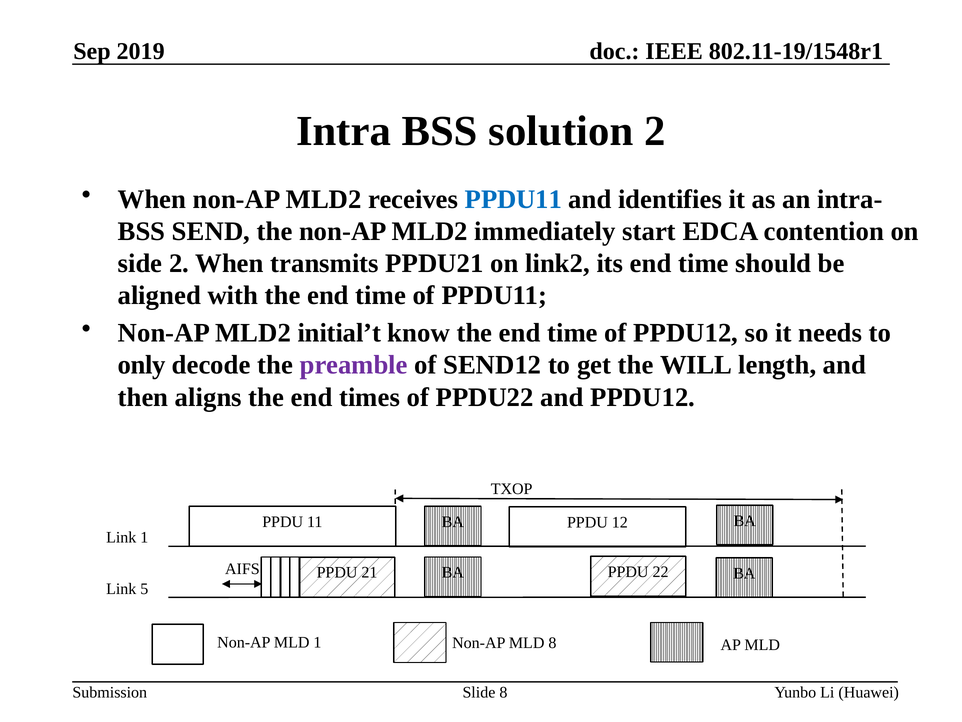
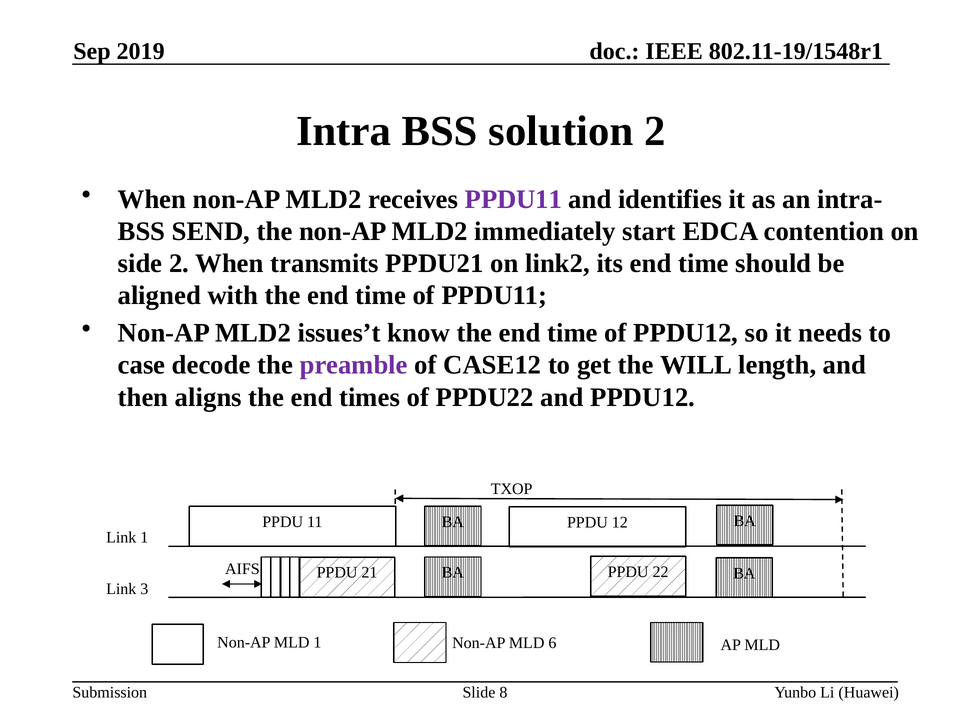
PPDU11 colour: blue -> purple (513, 199)
initial’t: initial’t -> issues’t (339, 333)
only: only -> case (142, 365)
SEND12: SEND12 -> CASE12 (492, 365)
5: 5 -> 3 (144, 588)
MLD 8: 8 -> 6 (552, 642)
